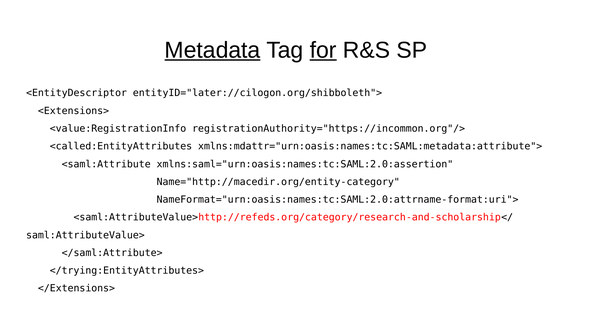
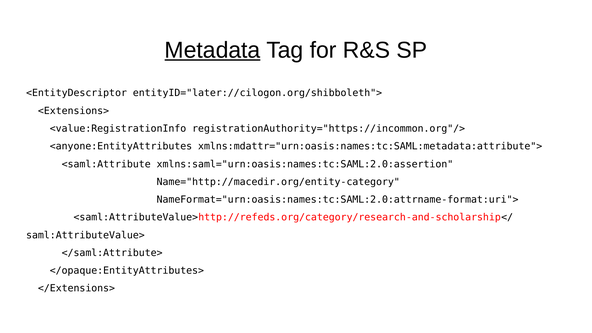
for underline: present -> none (323, 50)
<called:EntityAttributes: <called:EntityAttributes -> <anyone:EntityAttributes (121, 146)
</trying:EntityAttributes>: </trying:EntityAttributes> -> </opaque:EntityAttributes> (127, 271)
